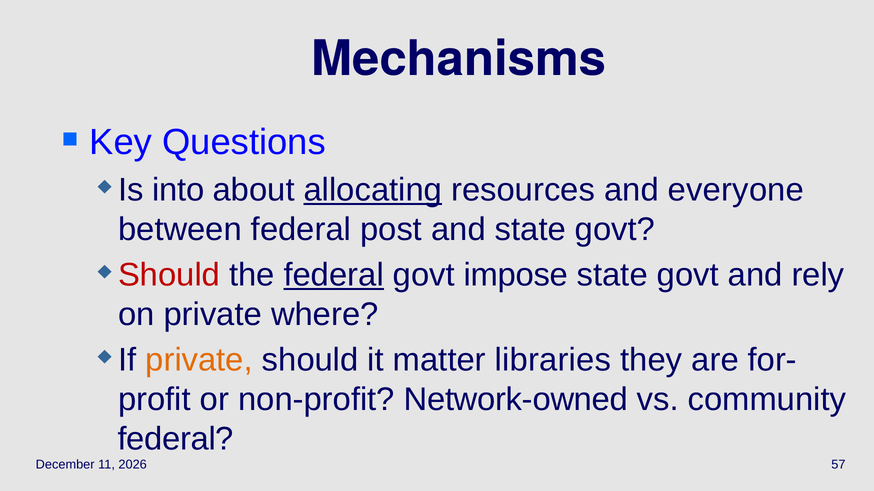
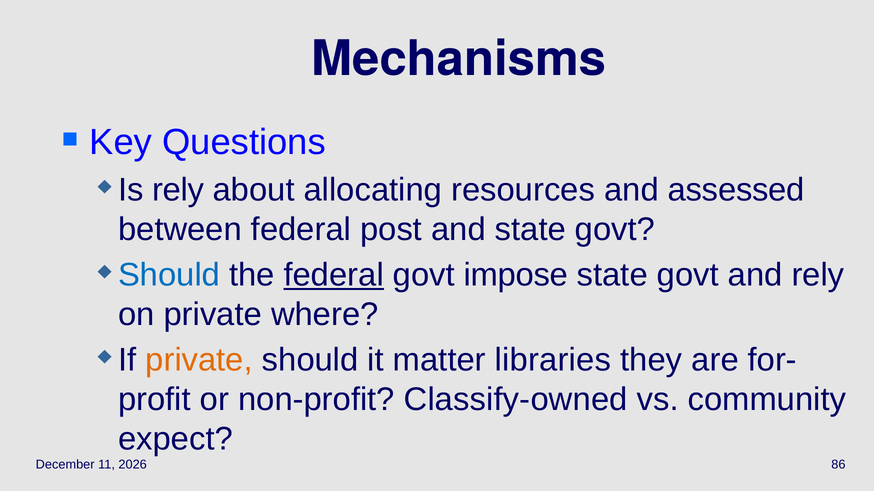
Is into: into -> rely (178, 190)
allocating underline: present -> none (373, 190)
everyone: everyone -> assessed (736, 190)
Should colour: red -> blue (169, 275)
Network-owned: Network-owned -> Classify-owned (516, 400)
federal: federal -> expect (176, 439)
57: 57 -> 86 (838, 465)
